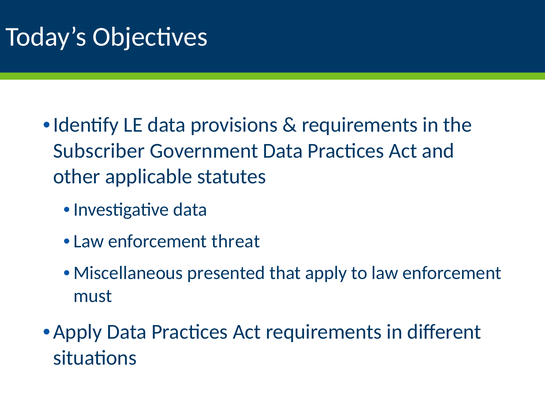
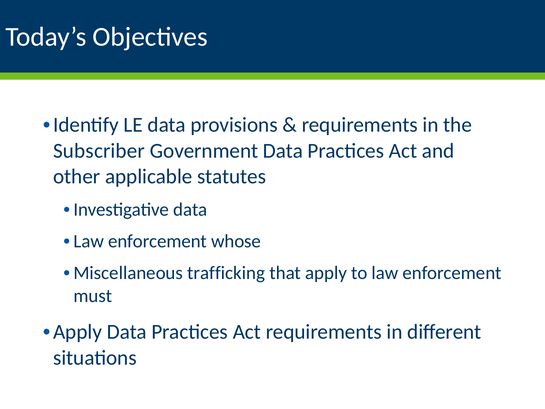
threat: threat -> whose (236, 241)
presented: presented -> trafficking (226, 273)
